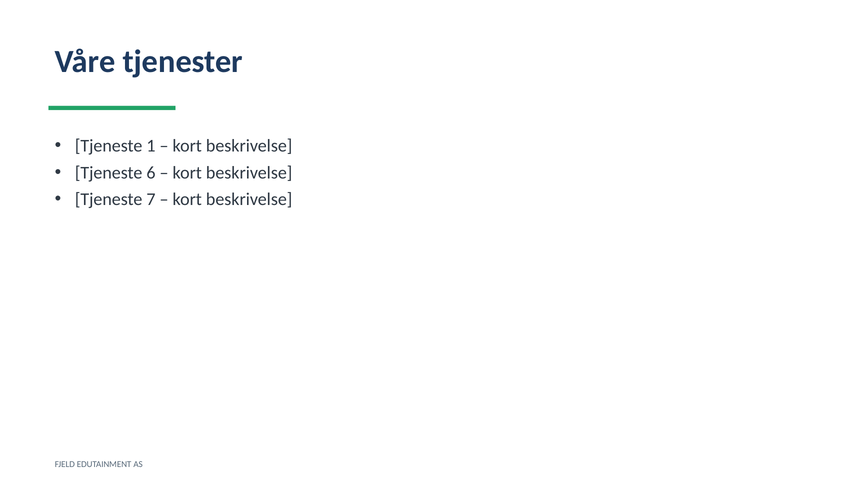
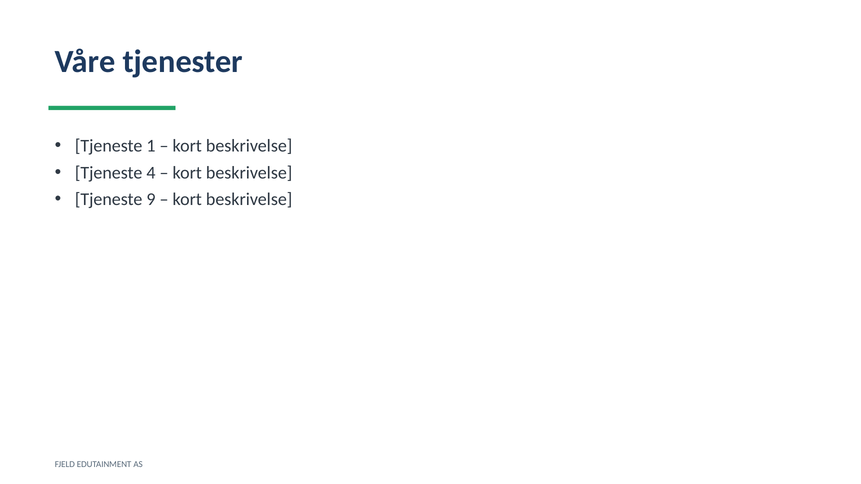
6: 6 -> 4 (151, 173)
7: 7 -> 9 (151, 200)
